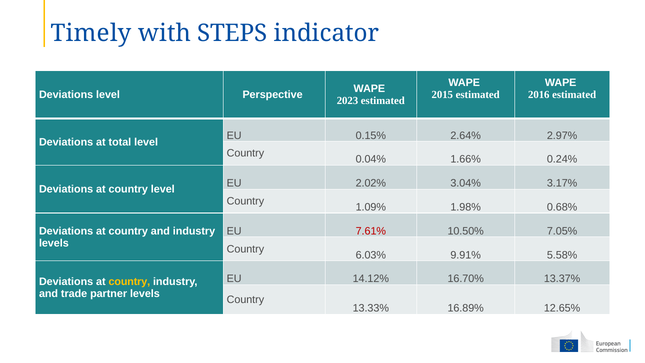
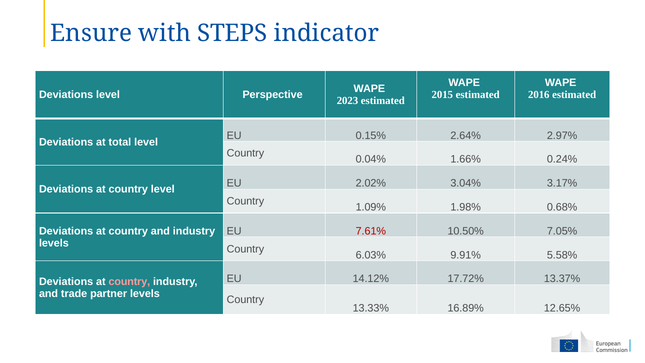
Timely: Timely -> Ensure (91, 33)
16.70%: 16.70% -> 17.72% (466, 279)
country colour: yellow -> pink (129, 281)
